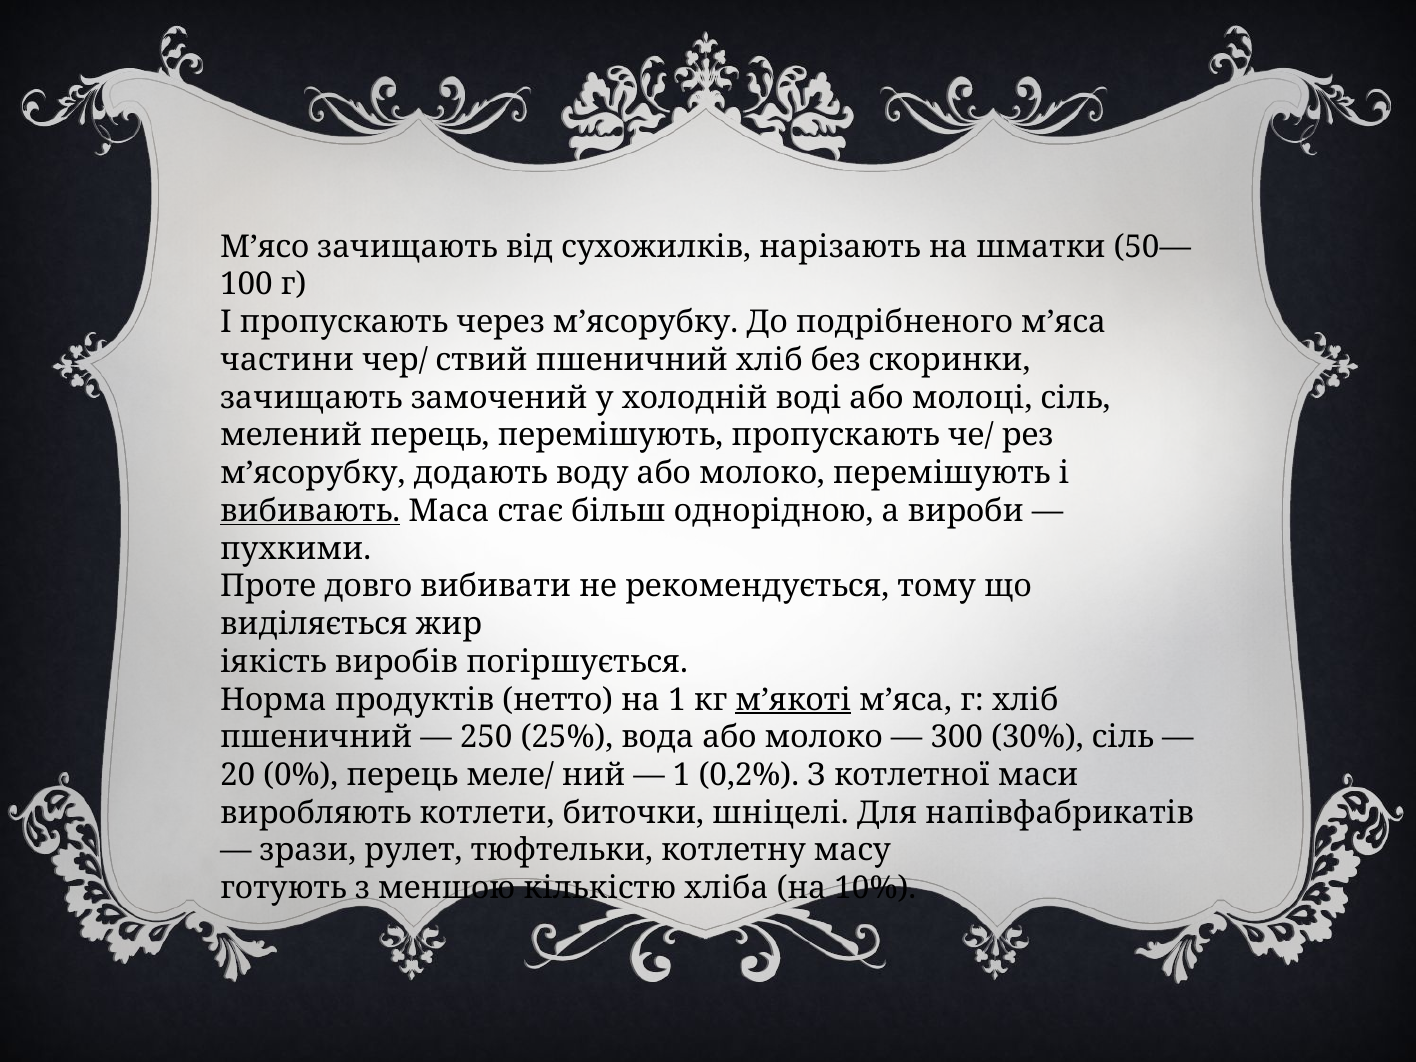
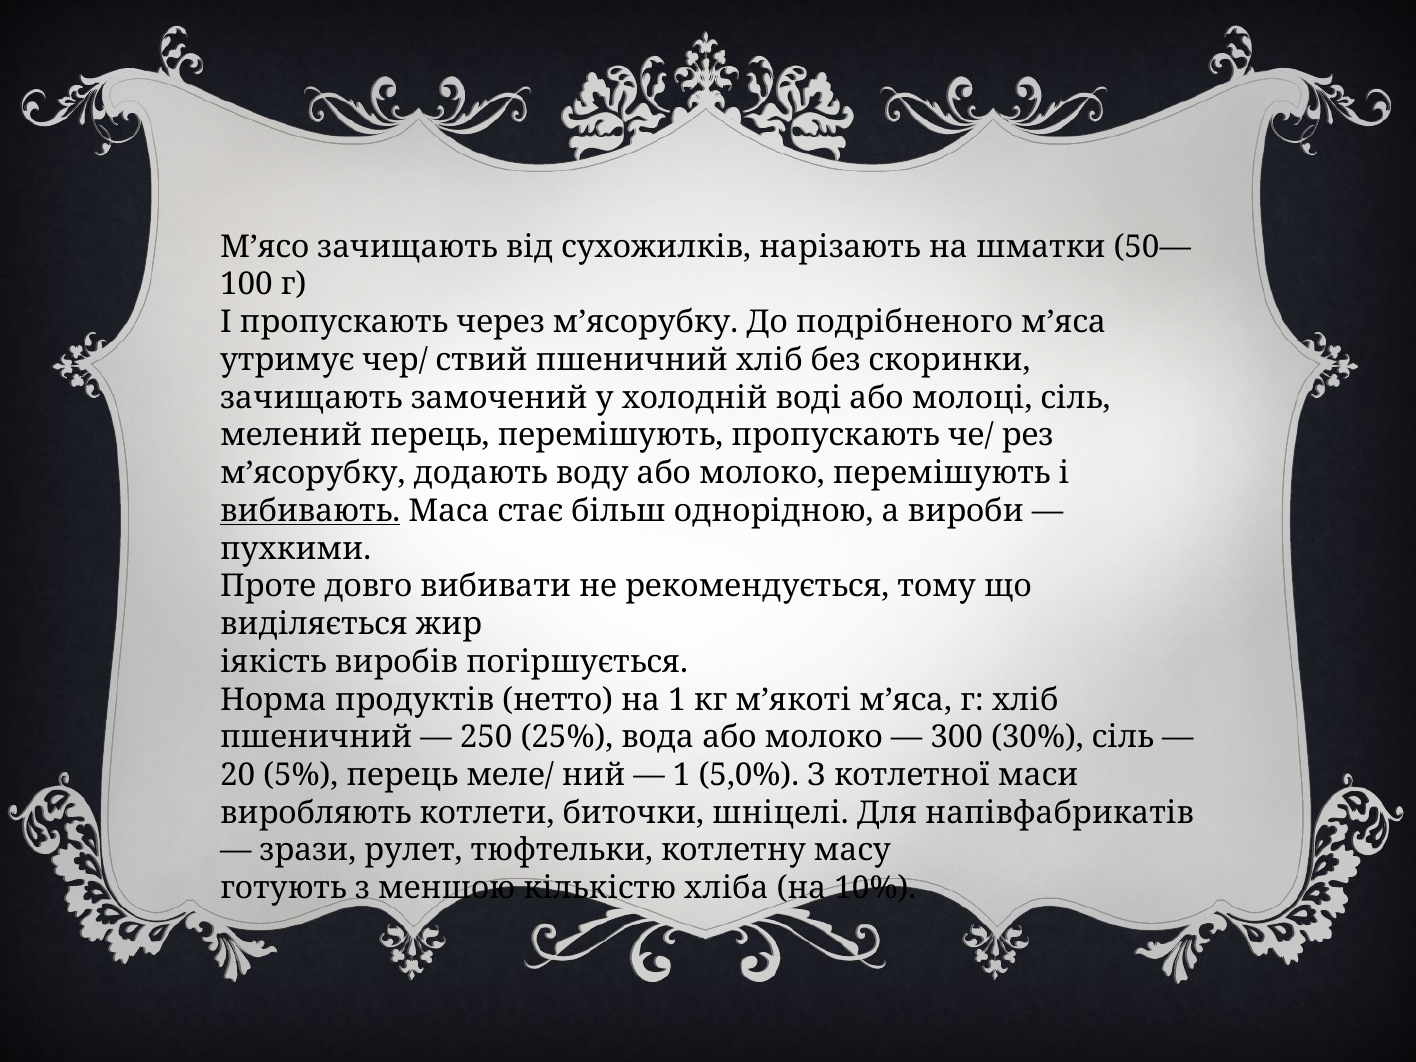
частини: частини -> утримує (287, 360)
м’якоті underline: present -> none (793, 700)
0%: 0% -> 5% (301, 775)
0,2%: 0,2% -> 5,0% (749, 775)
